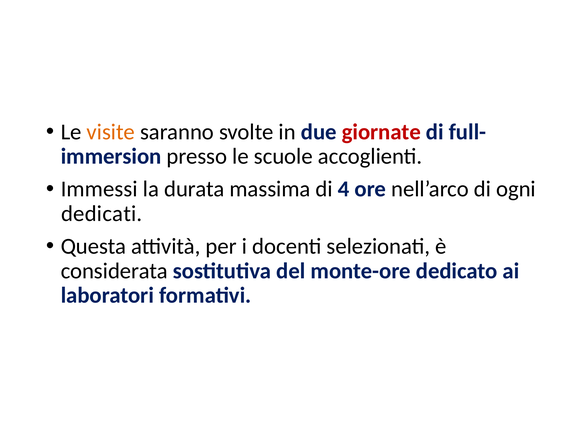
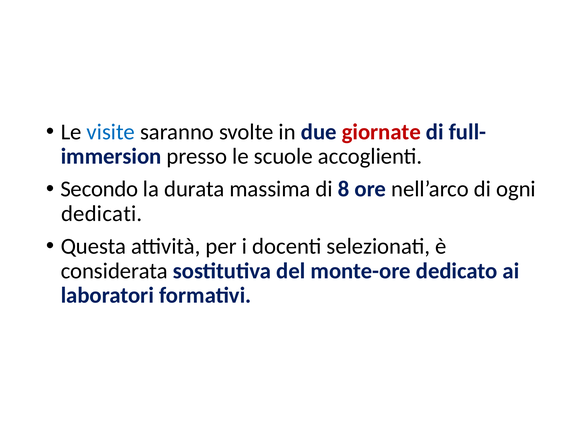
visite colour: orange -> blue (111, 132)
Immessi: Immessi -> Secondo (99, 189)
4: 4 -> 8 (344, 189)
